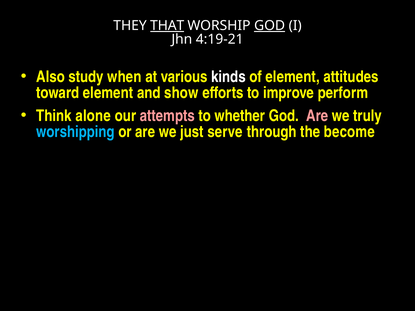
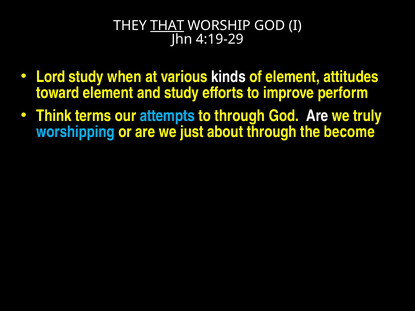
GOD underline: present -> none (270, 26)
4:19-21: 4:19-21 -> 4:19-29 (220, 39)
Also: Also -> Lord (51, 77)
and show: show -> study (182, 93)
alone: alone -> terms (93, 116)
attempts colour: pink -> light blue (167, 116)
to whether: whether -> through (240, 116)
Are colour: pink -> white (317, 116)
serve: serve -> about (225, 132)
